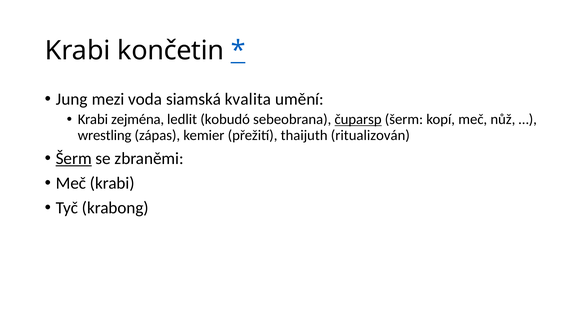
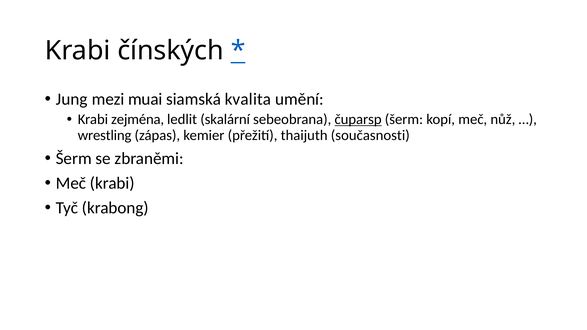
končetin: končetin -> čínských (171, 51)
voda: voda -> muai (145, 99)
kobudó: kobudó -> skalární (225, 119)
ritualizován: ritualizován -> současnosti (370, 135)
Šerm underline: present -> none (74, 159)
